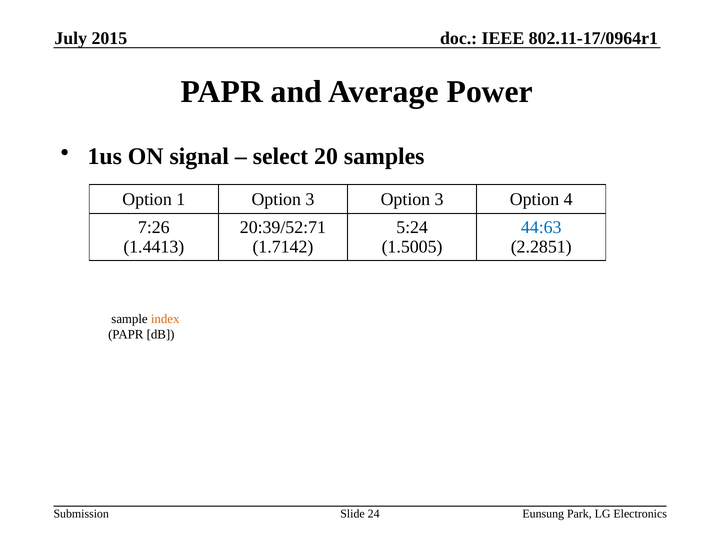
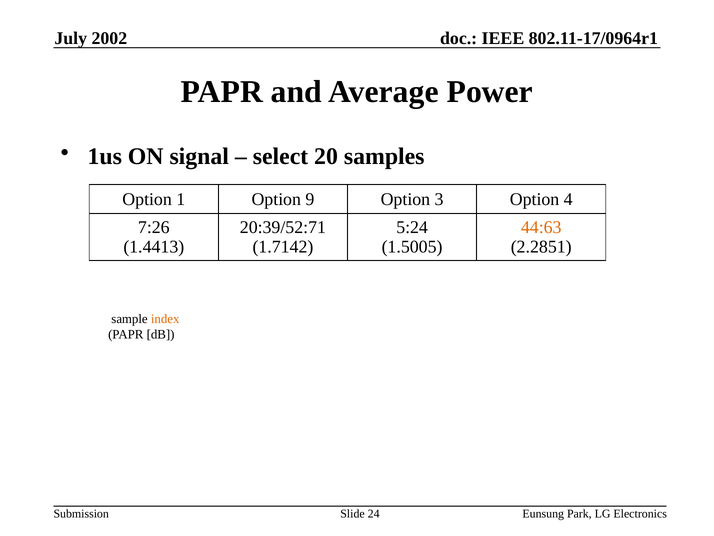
2015: 2015 -> 2002 (109, 38)
1 Option 3: 3 -> 9 (310, 199)
44:63 colour: blue -> orange (541, 227)
